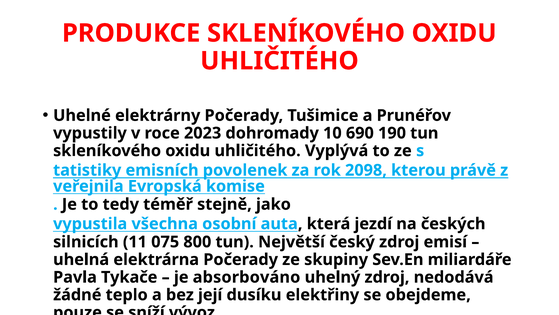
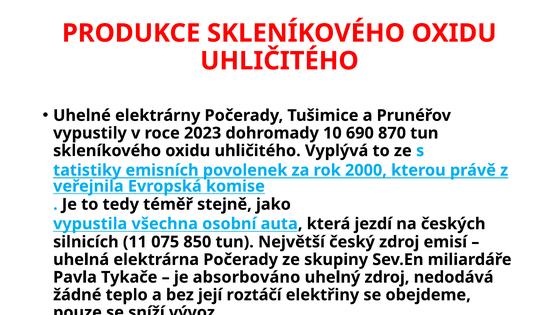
190: 190 -> 870 (392, 133)
2098: 2098 -> 2000 (366, 170)
800: 800 -> 850 (197, 242)
dusíku: dusíku -> roztáčí (254, 294)
